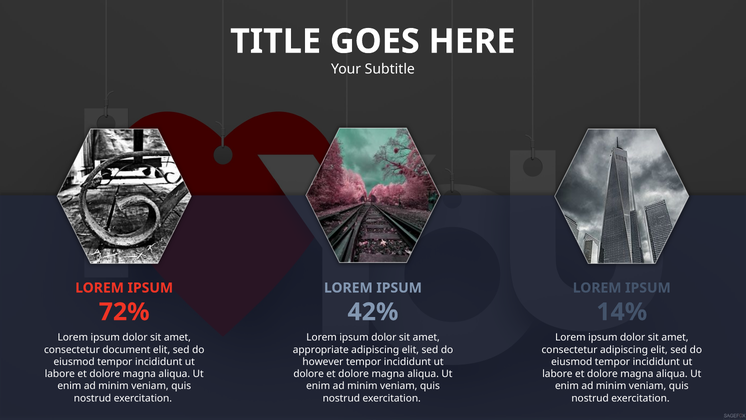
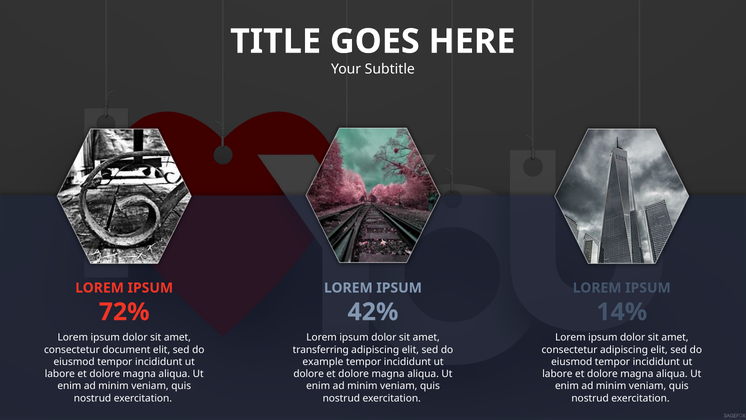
appropriate: appropriate -> transferring (321, 349)
however: however -> example (323, 362)
